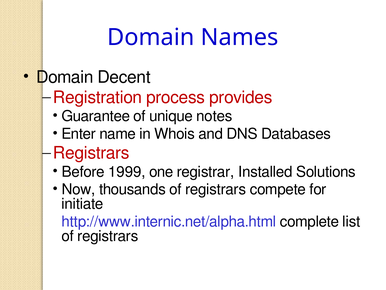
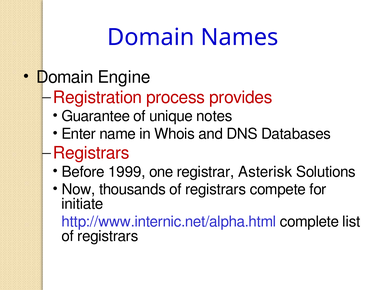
Decent: Decent -> Engine (124, 77)
Installed: Installed -> Asterisk (265, 172)
